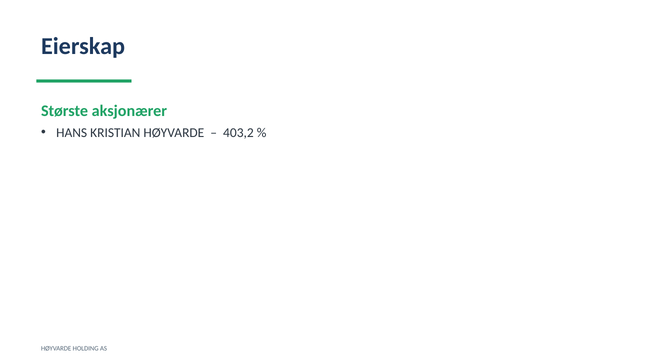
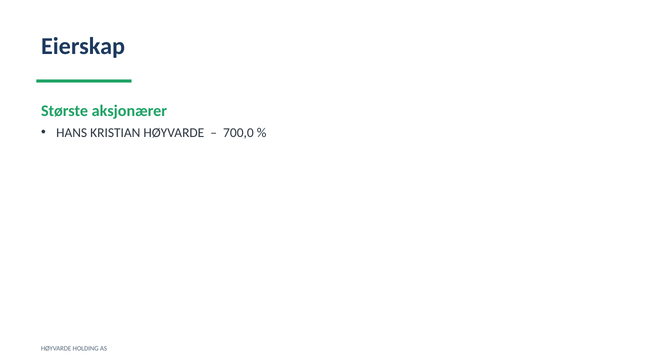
403,2: 403,2 -> 700,0 (238, 133)
